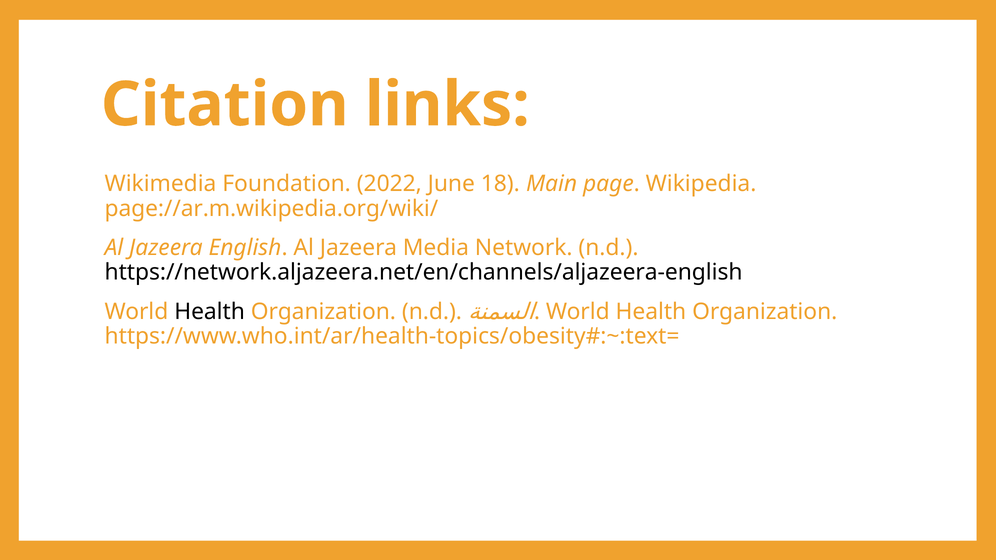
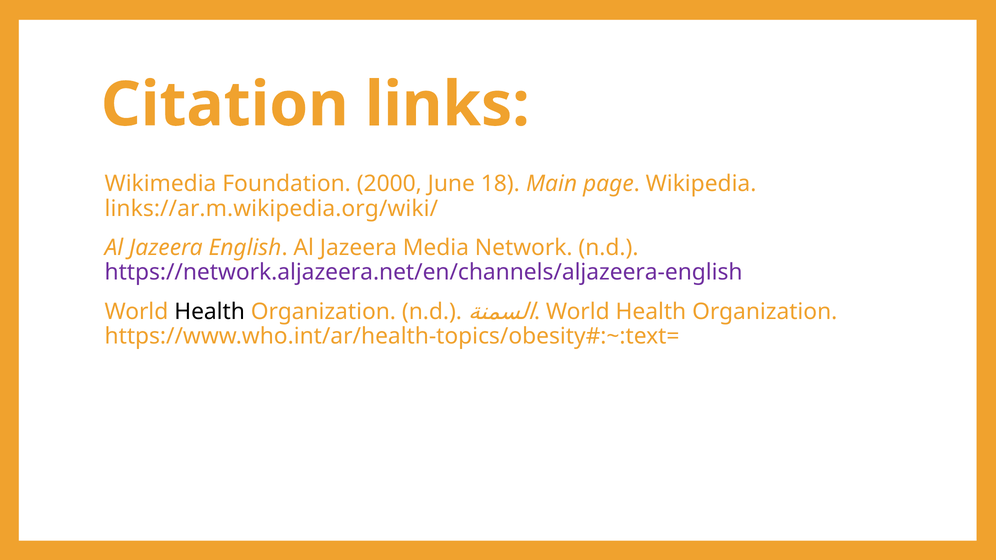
2022: 2022 -> 2000 (389, 184)
page://ar.m.wikipedia.org/wiki/: page://ar.m.wikipedia.org/wiki/ -> links://ar.m.wikipedia.org/wiki/ (271, 209)
https://network.aljazeera.net/en/channels/aljazeera-english colour: black -> purple (424, 272)
